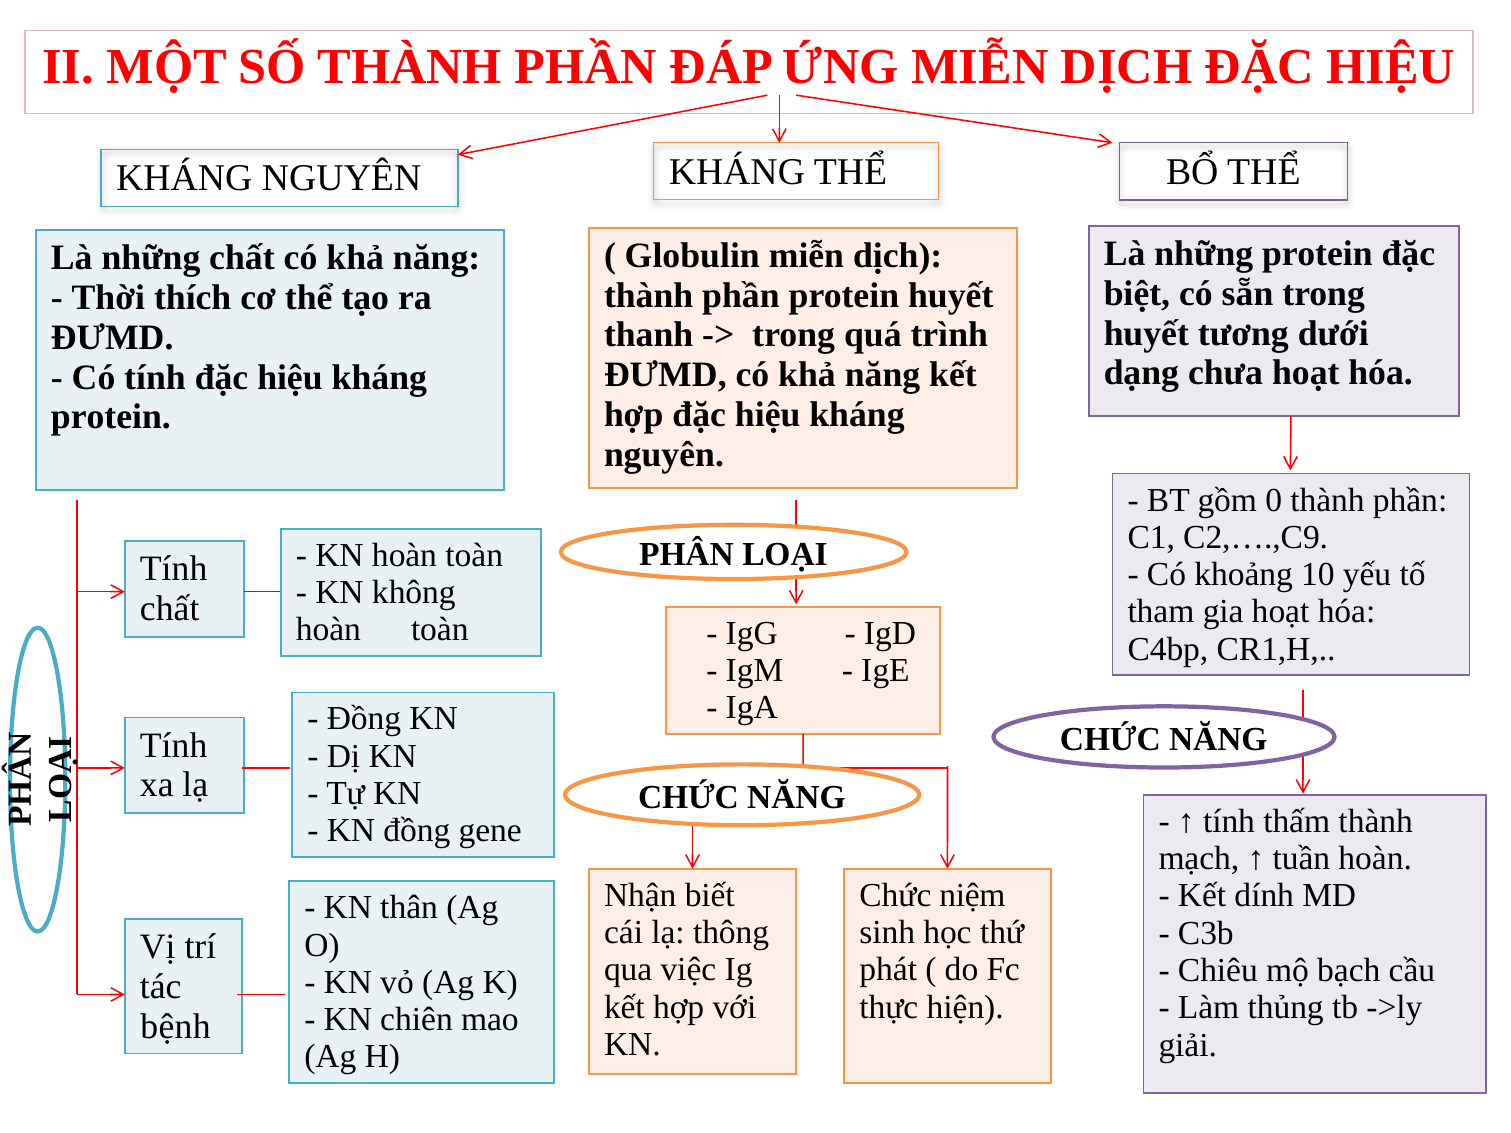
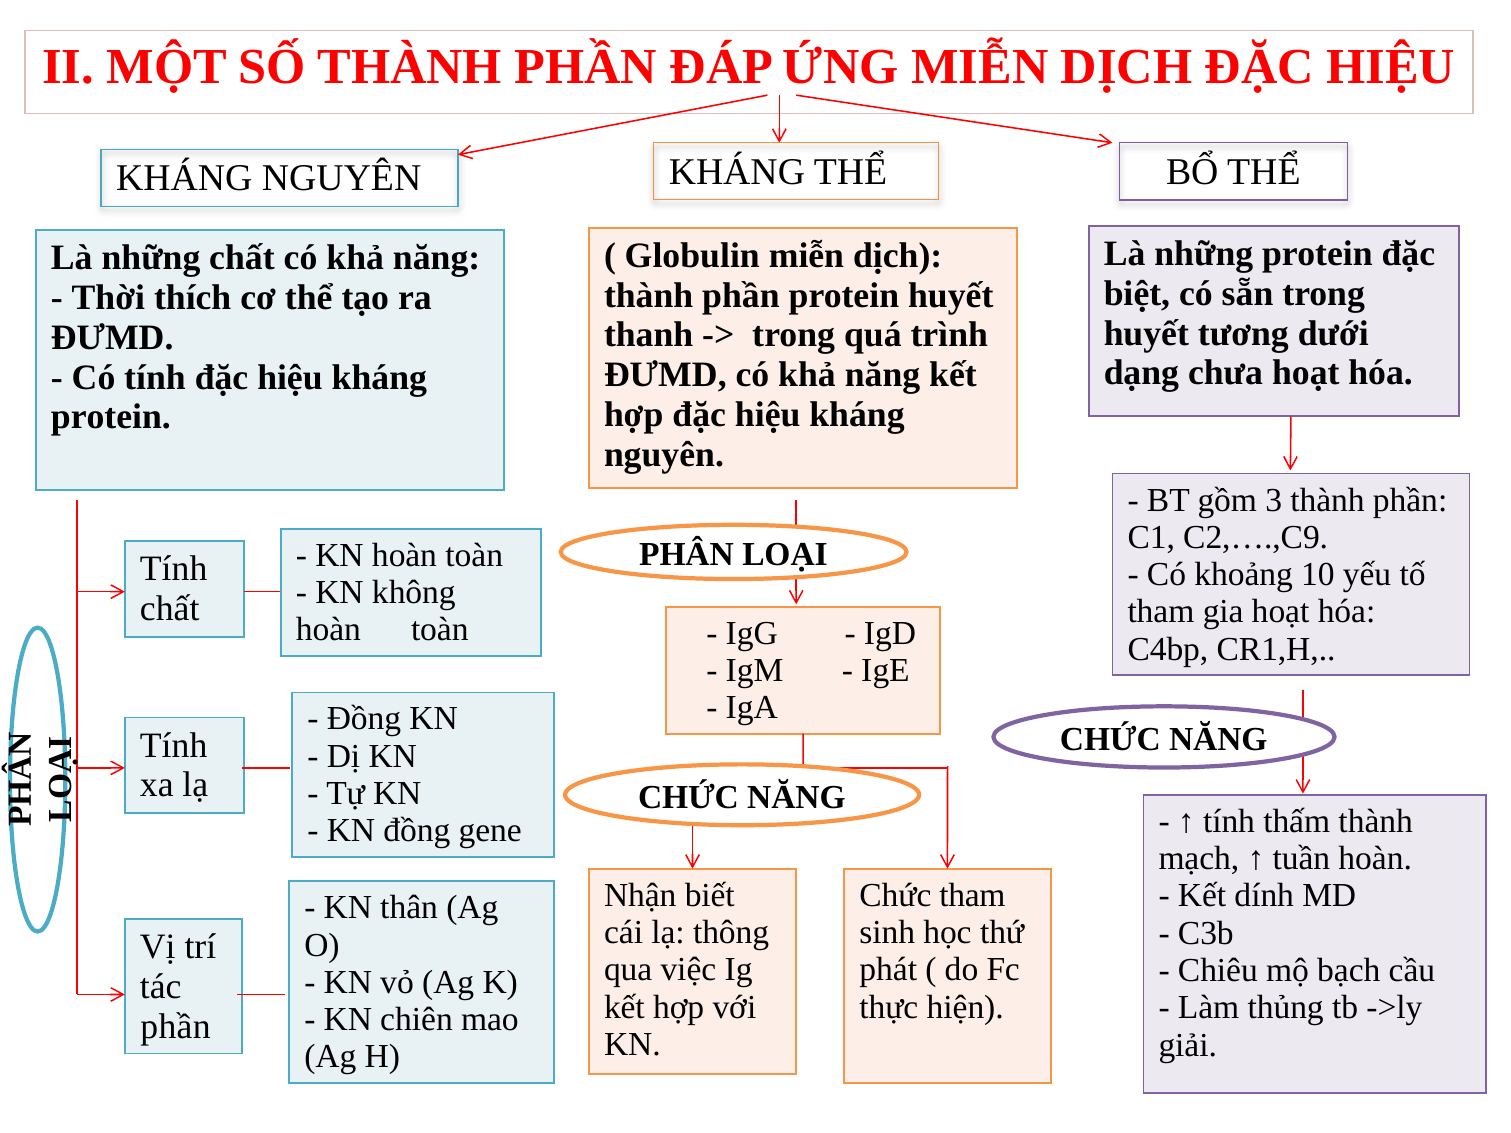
0: 0 -> 3 (1274, 500)
Chức niệm: niệm -> tham (972, 895)
bệnh: bệnh -> phần (176, 1027)
